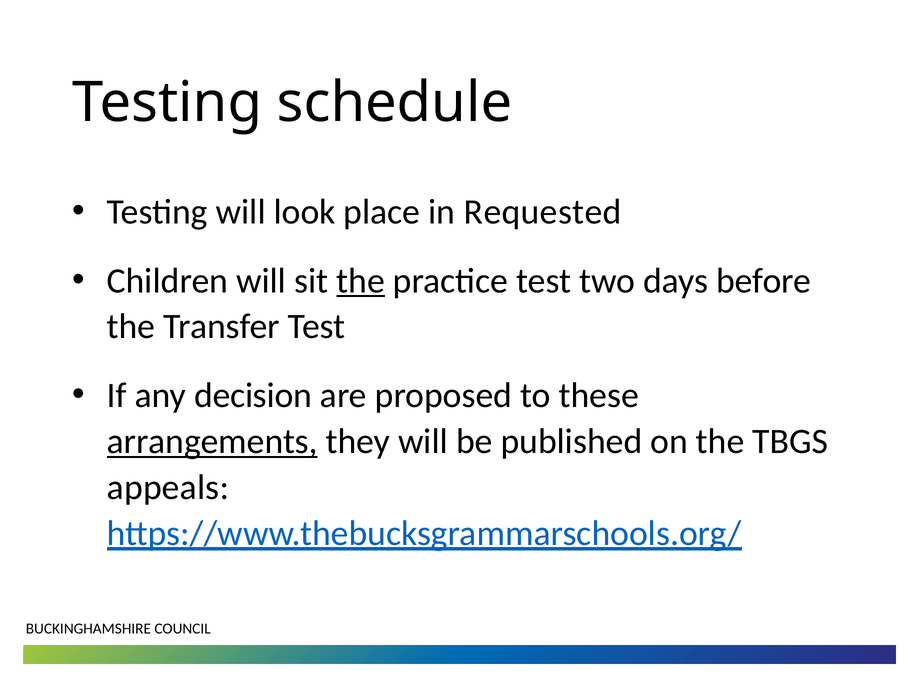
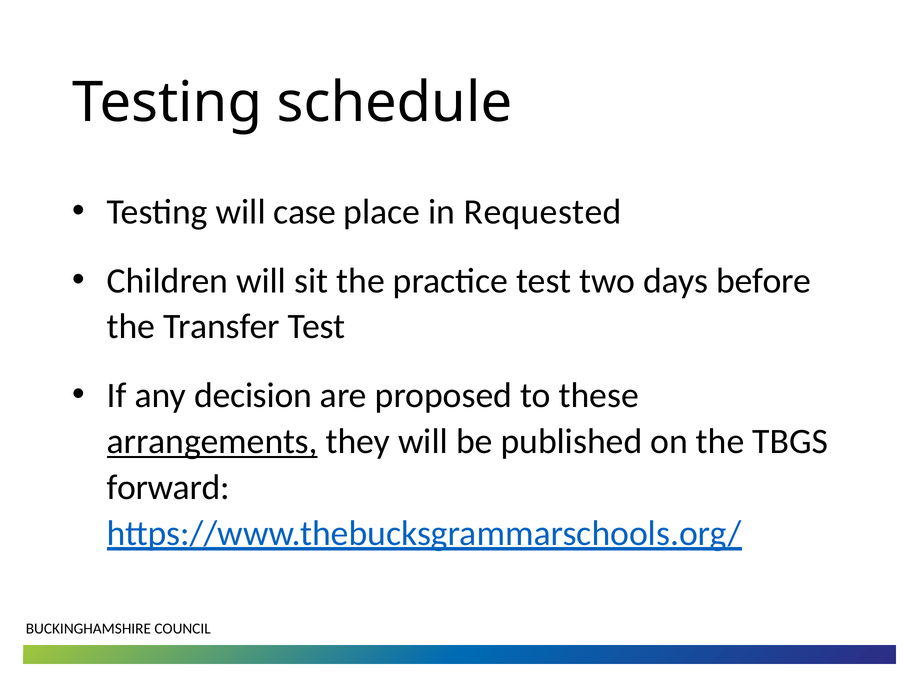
look: look -> case (305, 212)
the underline: present -> none (361, 281)
appeals: appeals -> forward (168, 488)
